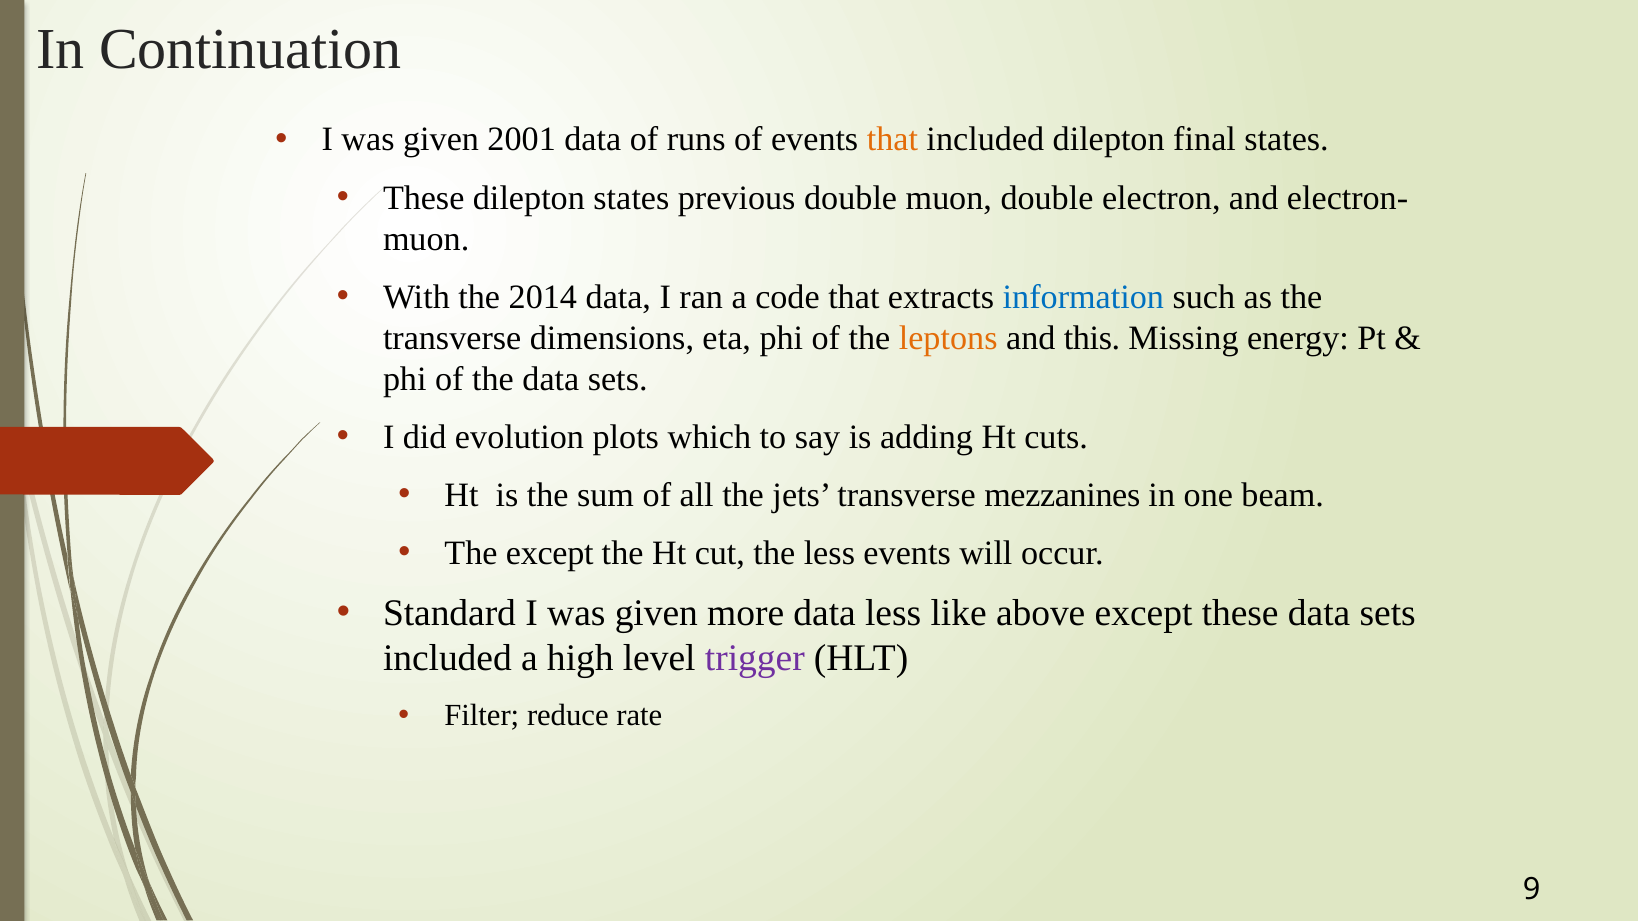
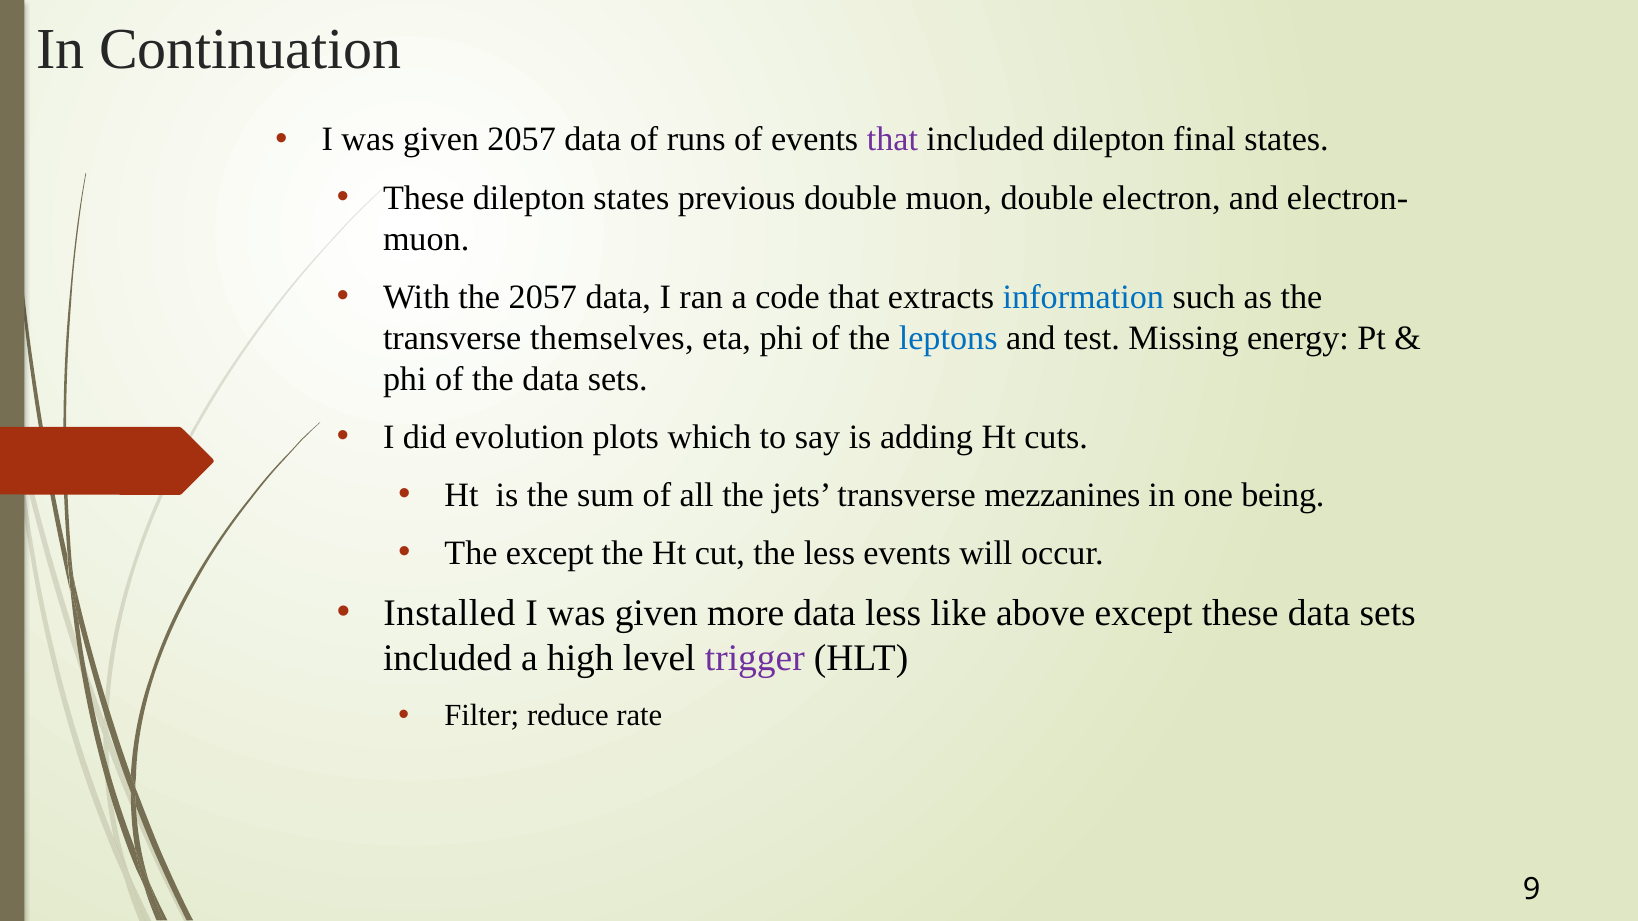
given 2001: 2001 -> 2057 (522, 140)
that colour: orange -> purple (892, 140)
the 2014: 2014 -> 2057 (543, 297)
dimensions: dimensions -> themselves (612, 338)
leptons colour: orange -> blue (948, 338)
this: this -> test (1092, 338)
beam: beam -> being (1283, 495)
Standard: Standard -> Installed (449, 614)
